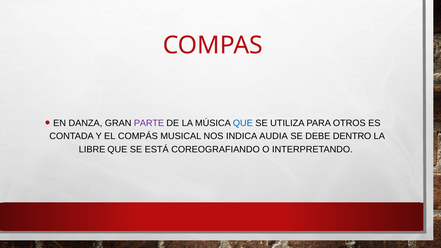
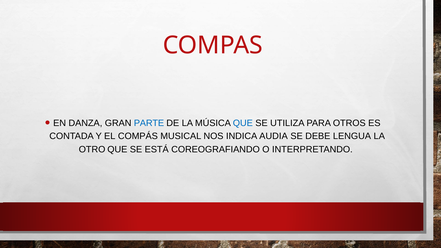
PARTE colour: purple -> blue (149, 123)
DENTRO: DENTRO -> LENGUA (352, 136)
LIBRE: LIBRE -> OTRO (92, 149)
